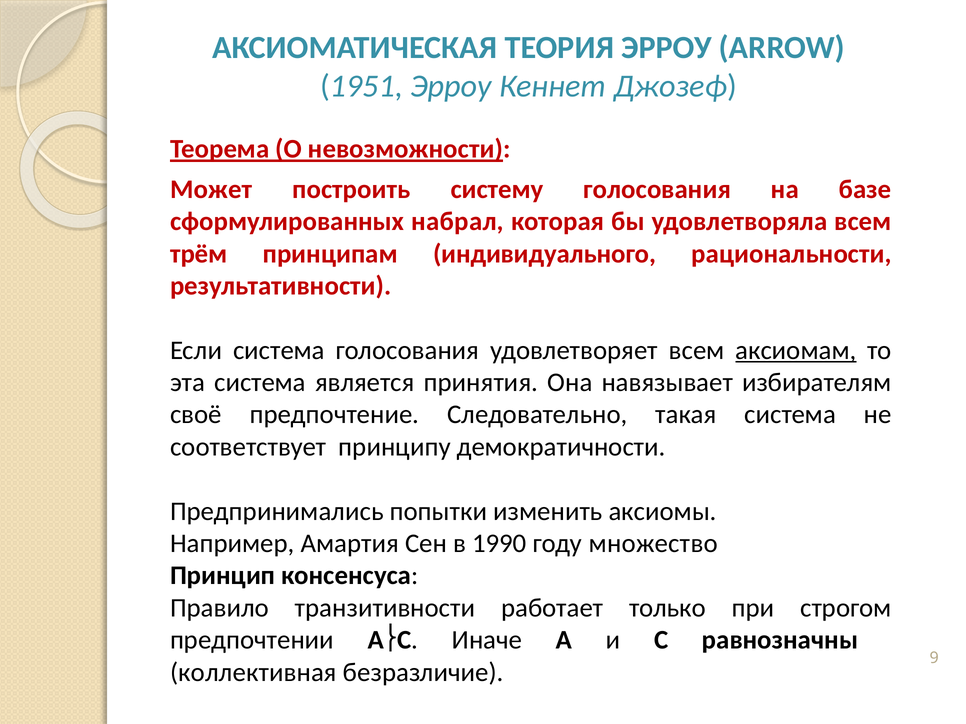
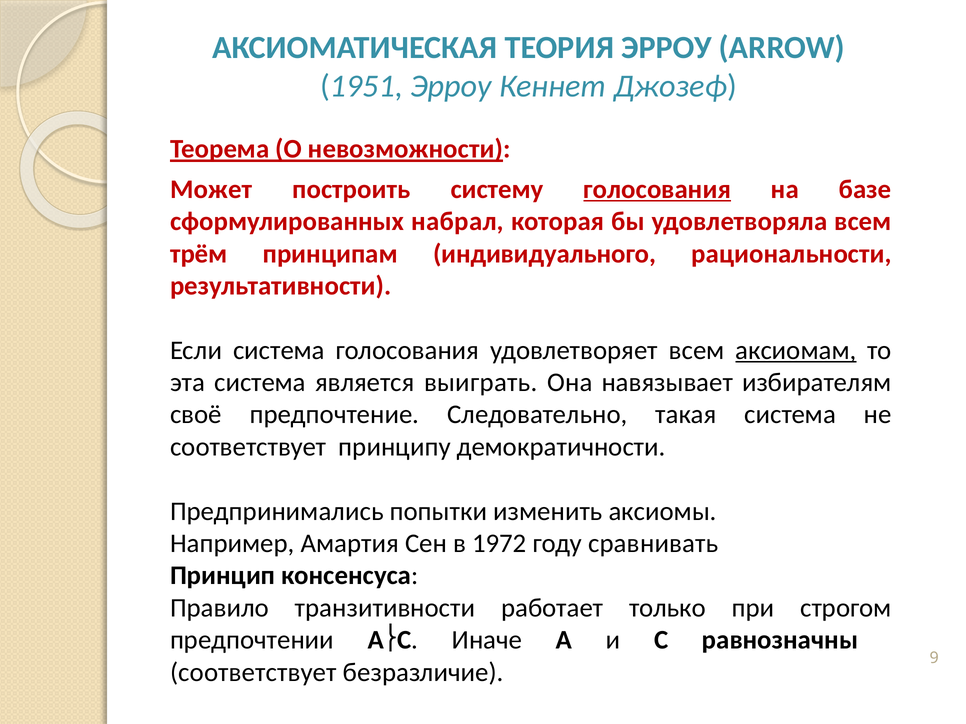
голосования underline: none -> present (657, 189)
принятия: принятия -> выиграть (481, 383)
1990: 1990 -> 1972 (499, 544)
множество: множество -> сравнивать (653, 544)
коллективная: коллективная -> соответствует (253, 673)
